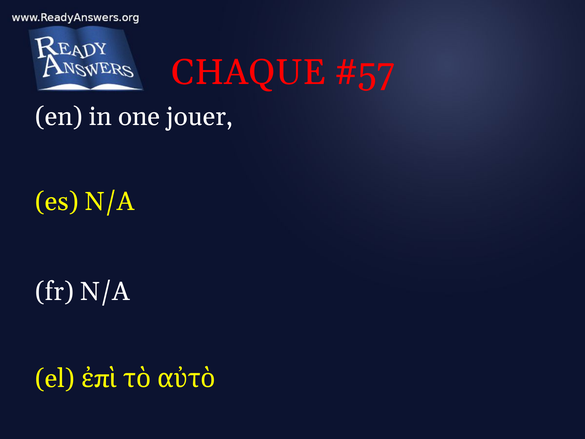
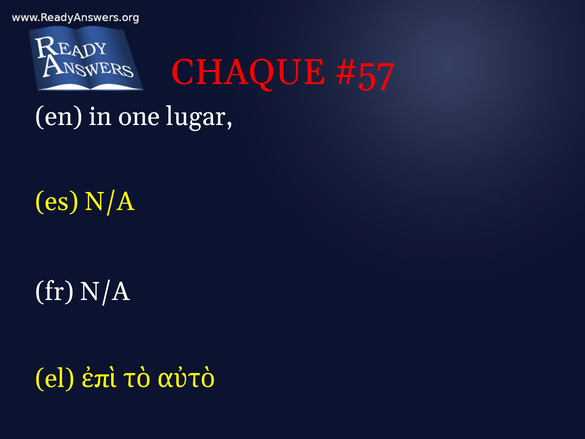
jouer: jouer -> lugar (200, 117)
